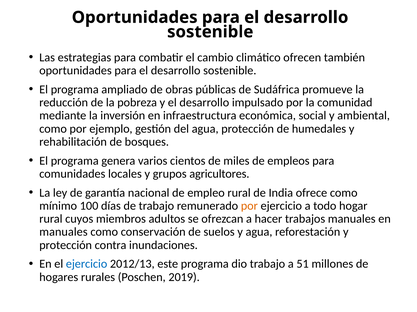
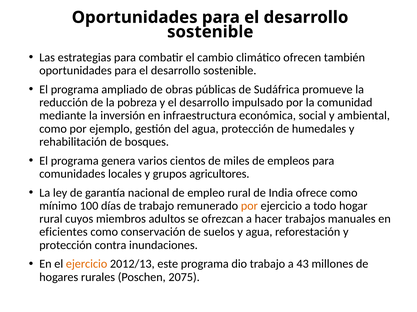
manuales: manuales -> eficientes (63, 233)
ejercicio colour: blue -> orange (87, 265)
51: 51 -> 43 (303, 265)
2019: 2019 -> 2075 (184, 278)
